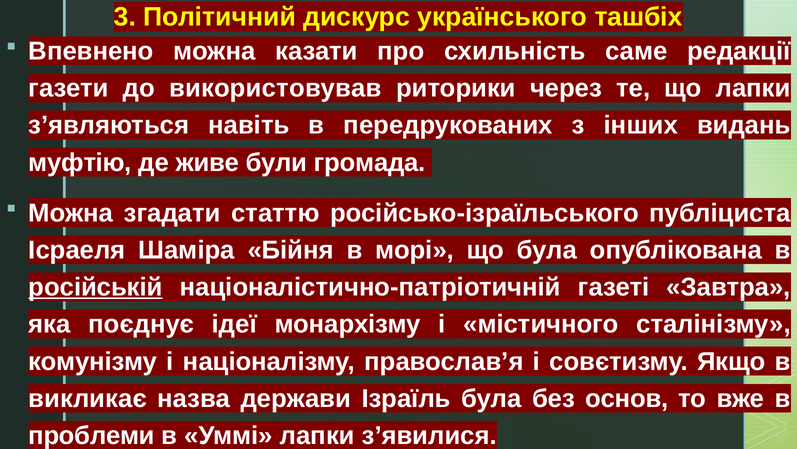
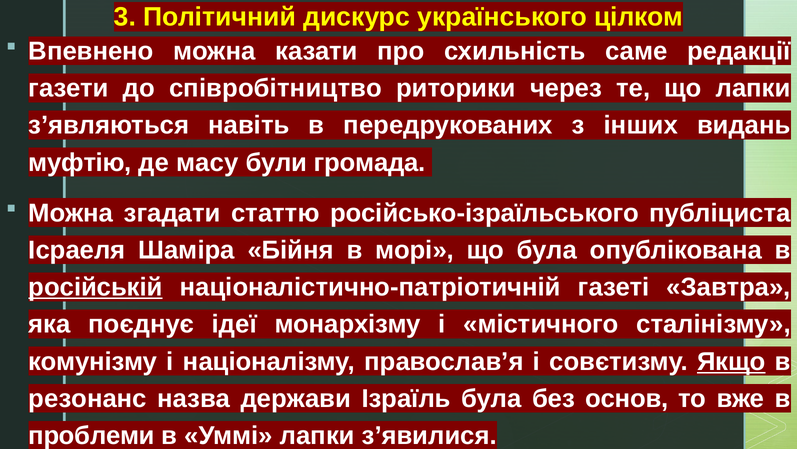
ташбіх: ташбіх -> цілком (639, 17)
використовував: використовував -> співробітництво (275, 88)
живе: живе -> масу (207, 162)
Якщо underline: none -> present (731, 361)
викликає: викликає -> резонанс (88, 398)
